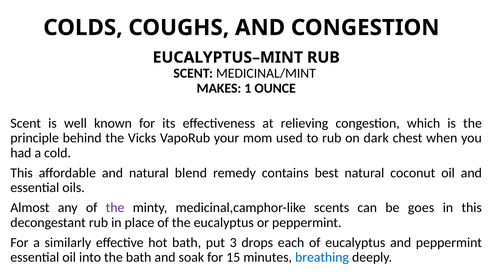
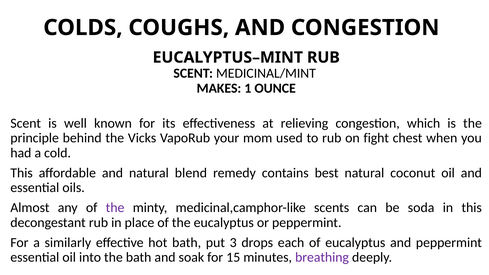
dark: dark -> fight (376, 138)
goes: goes -> soda (421, 208)
breathing colour: blue -> purple (322, 257)
